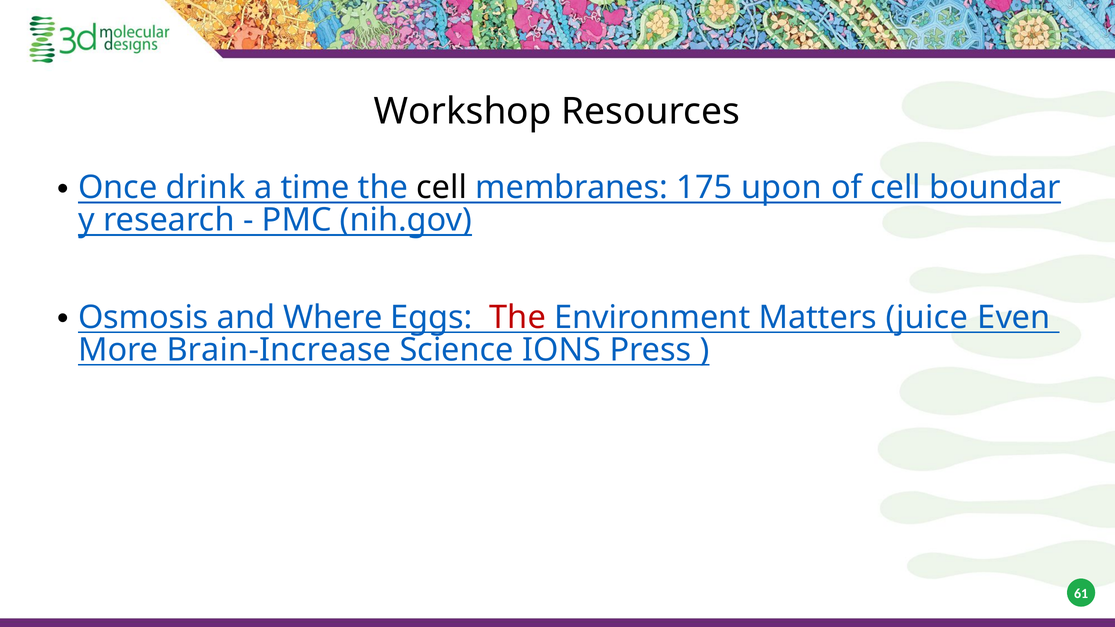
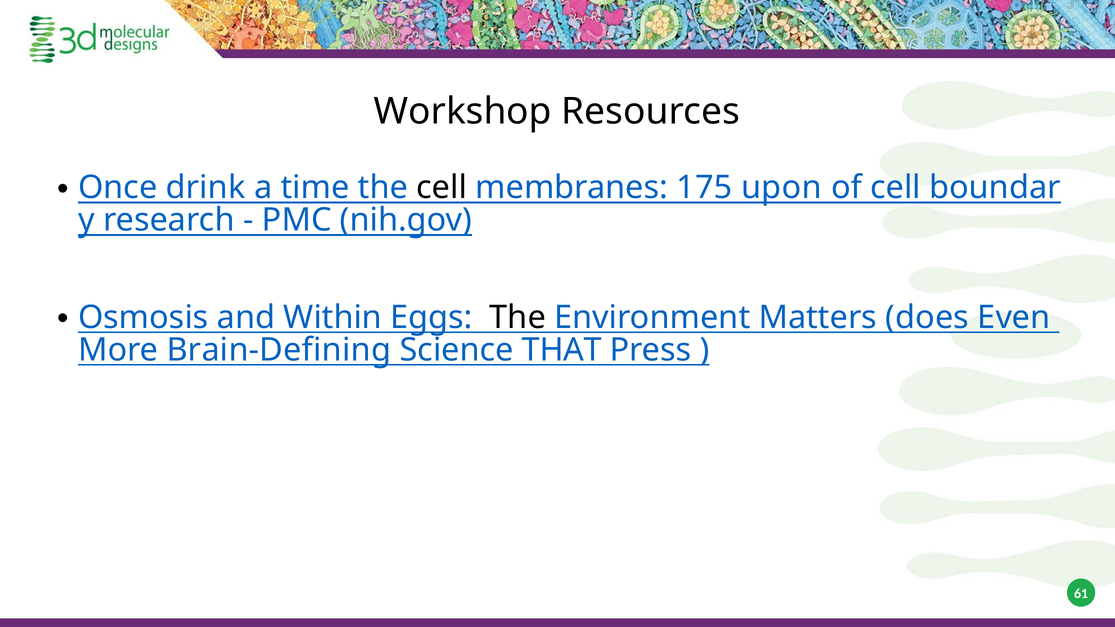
Where: Where -> Within (333, 317)
The colour: red -> black (518, 317)
juice: juice -> does (927, 317)
Brain-Increase: Brain-Increase -> Brain-Defining (279, 350)
IONS: IONS -> THAT (562, 350)
